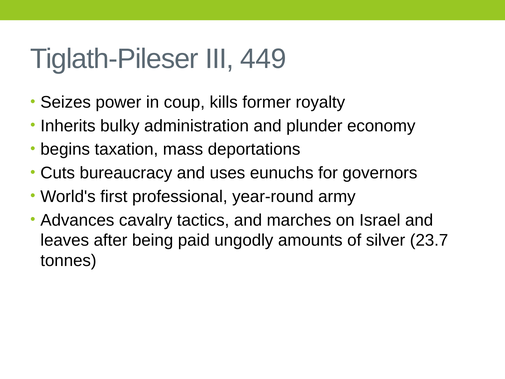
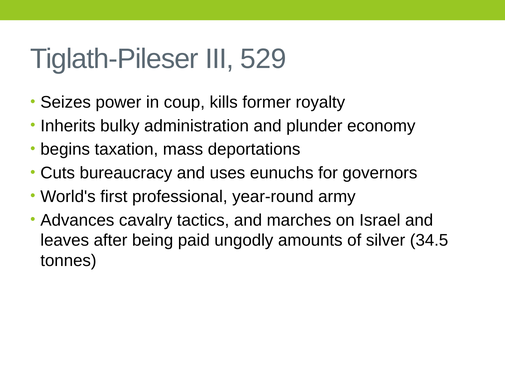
449: 449 -> 529 (263, 59)
23.7: 23.7 -> 34.5 (429, 240)
